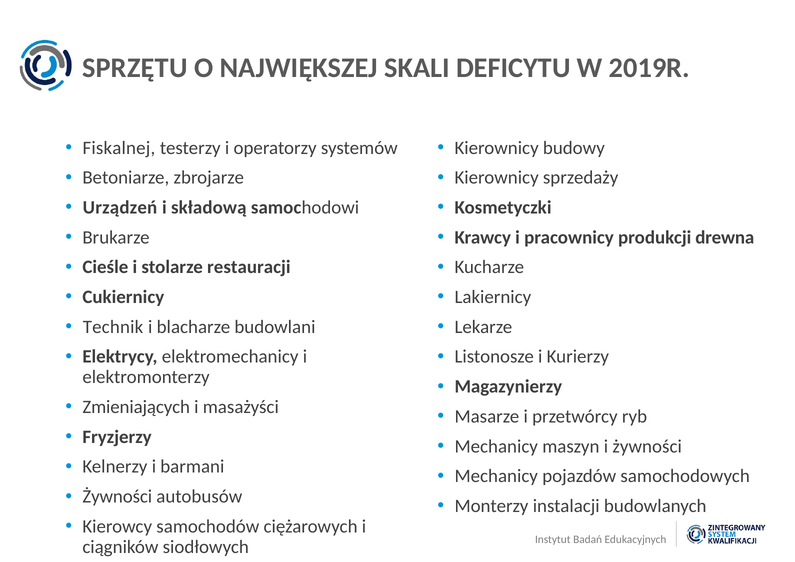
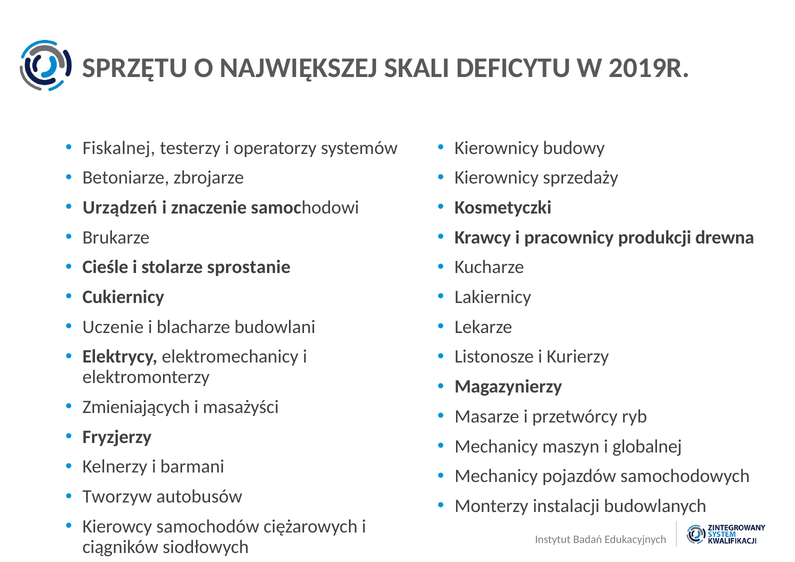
składową: składową -> znaczenie (209, 208)
restauracji: restauracji -> sprostanie (249, 267)
Technik: Technik -> Uczenie (113, 327)
i żywności: żywności -> globalnej (647, 447)
Żywności: Żywności -> Tworzyw (117, 497)
